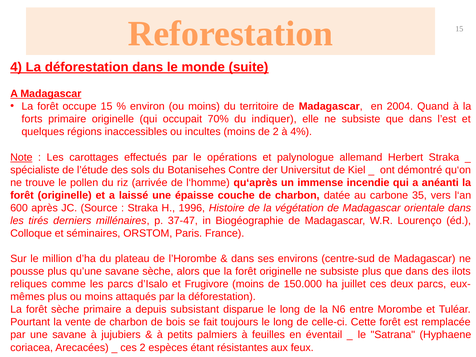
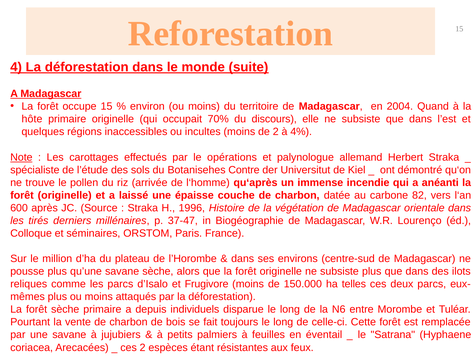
forts: forts -> hôte (32, 119)
indiquer: indiquer -> discours (274, 119)
35: 35 -> 82 (419, 195)
juillet: juillet -> telles (354, 284)
subsistant: subsistant -> individuels (195, 309)
